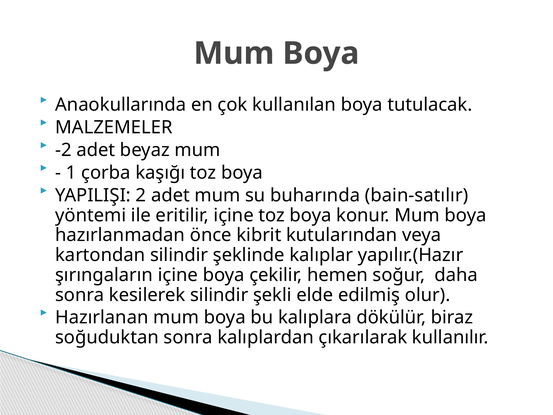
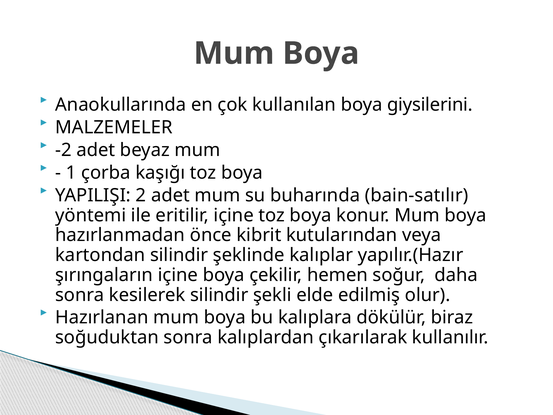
tutulacak: tutulacak -> giysilerini (430, 105)
